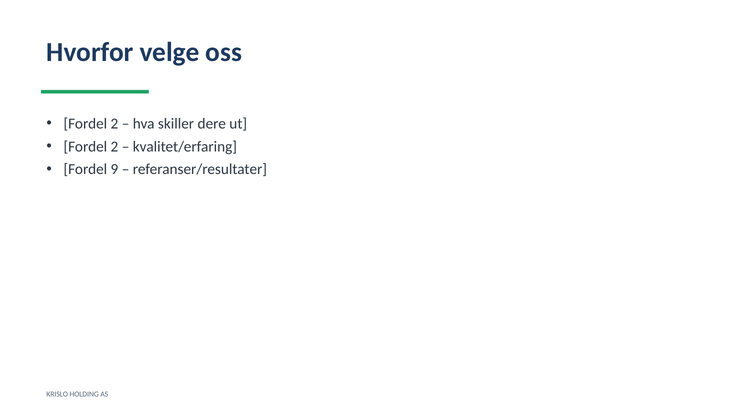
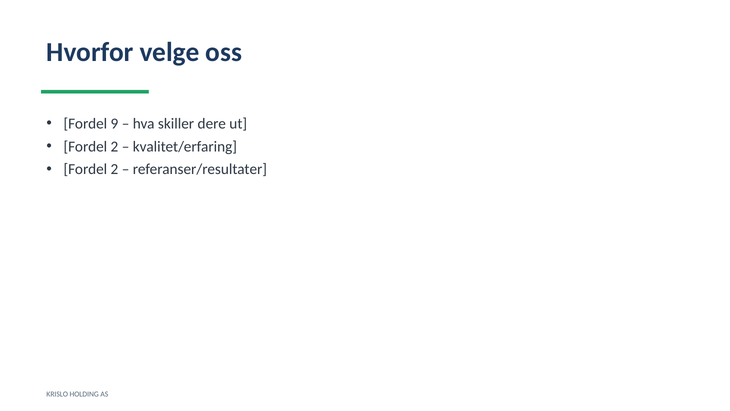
2: 2 -> 9 (114, 124)
9: 9 -> 2 (114, 169)
